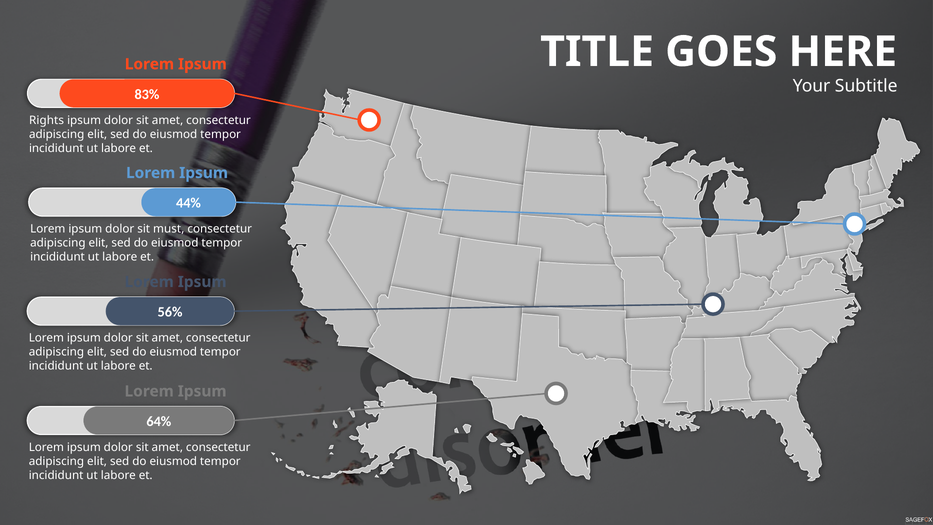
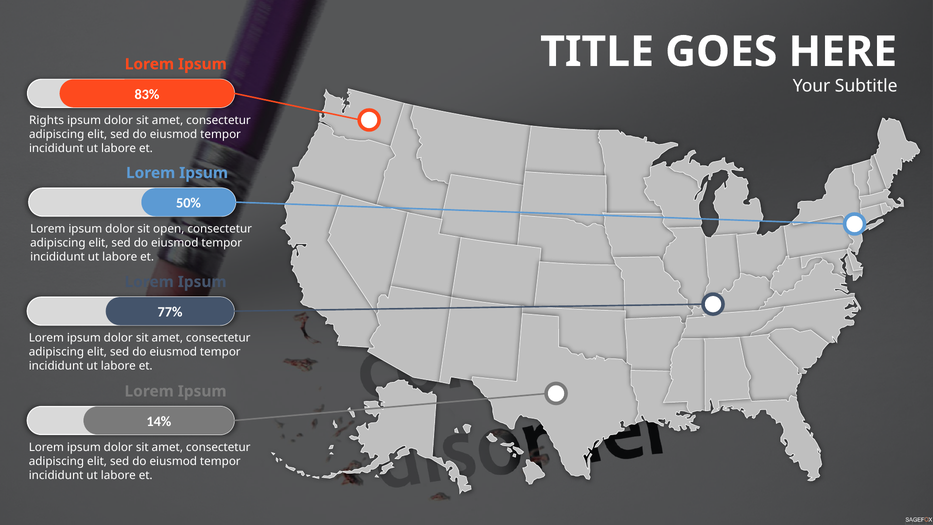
44%: 44% -> 50% (189, 203)
must: must -> open (169, 229)
56%: 56% -> 77% (170, 312)
64%: 64% -> 14% (159, 421)
